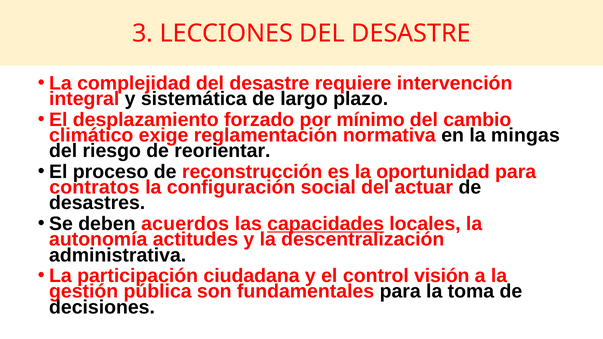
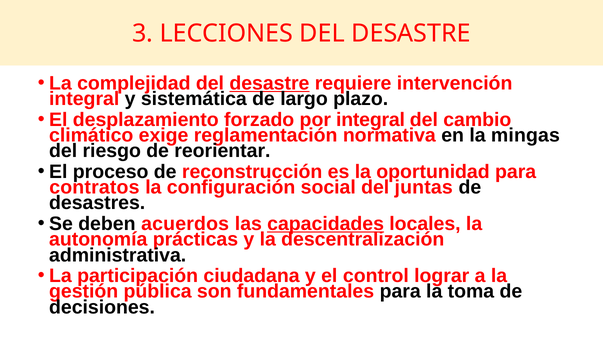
desastre underline: none -> present (269, 83)
por mínimo: mínimo -> integral (371, 120)
actuar: actuar -> juntas (424, 187)
actitudes: actitudes -> prácticas (195, 240)
visión: visión -> lograr (442, 276)
